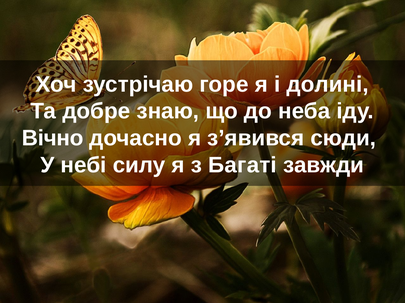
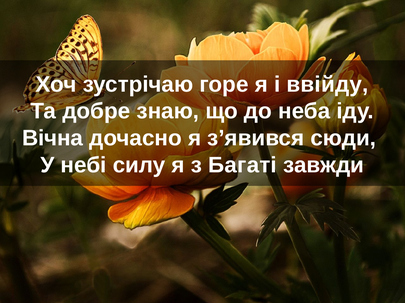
долині: долині -> ввійду (328, 85)
Вічно: Вічно -> Вічна (53, 138)
